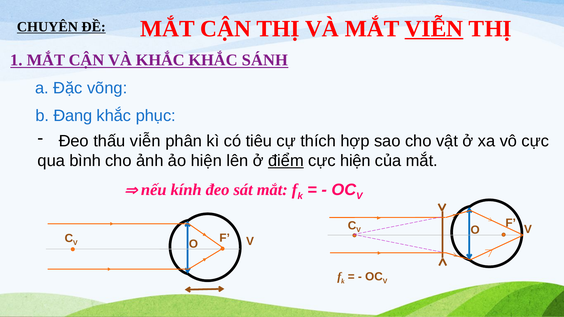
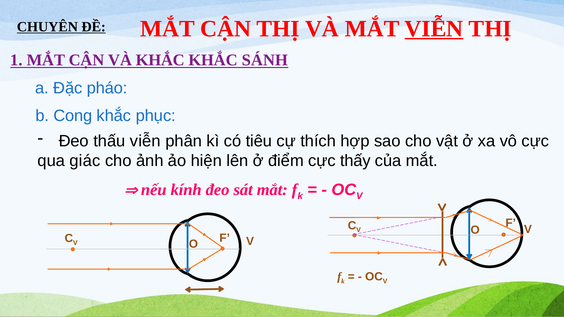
võng: võng -> pháo (107, 88)
Đang: Đang -> Cong (73, 116)
bình: bình -> giác (85, 161)
điểm underline: present -> none (286, 161)
cực hiện: hiện -> thấy (355, 161)
